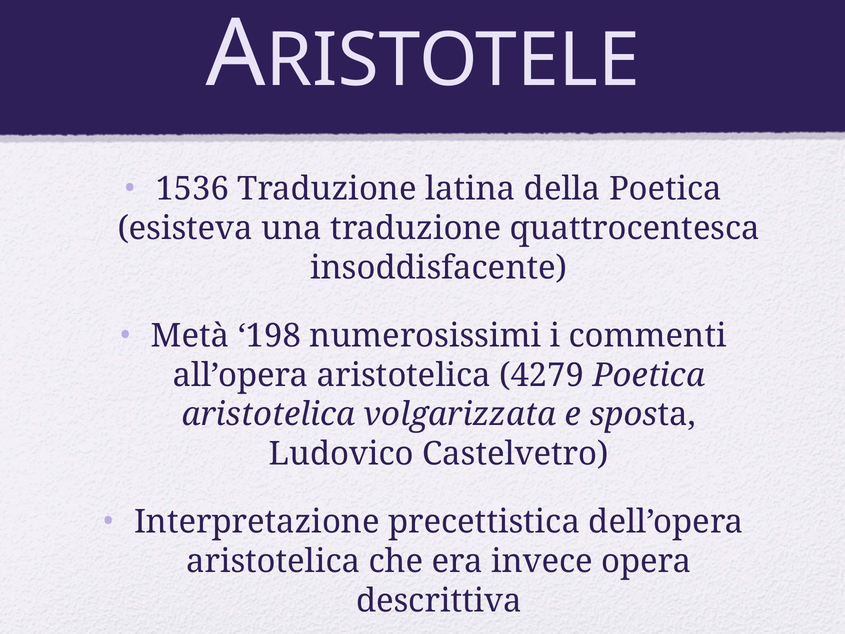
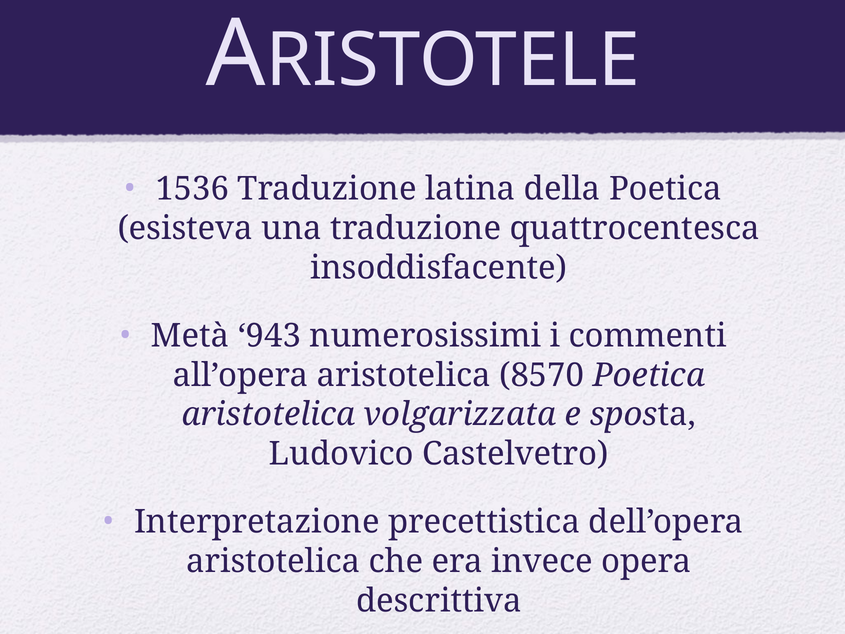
198: 198 -> 943 (269, 336)
4279: 4279 -> 8570 (542, 375)
